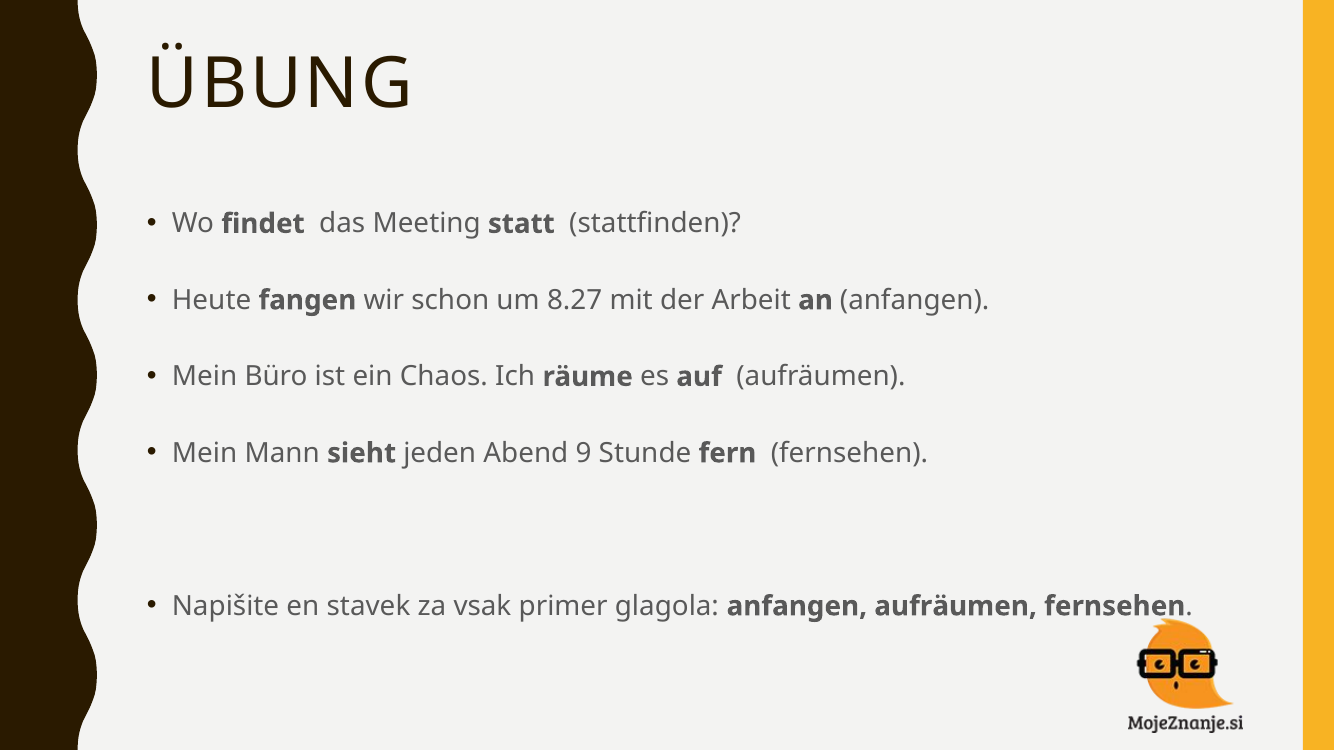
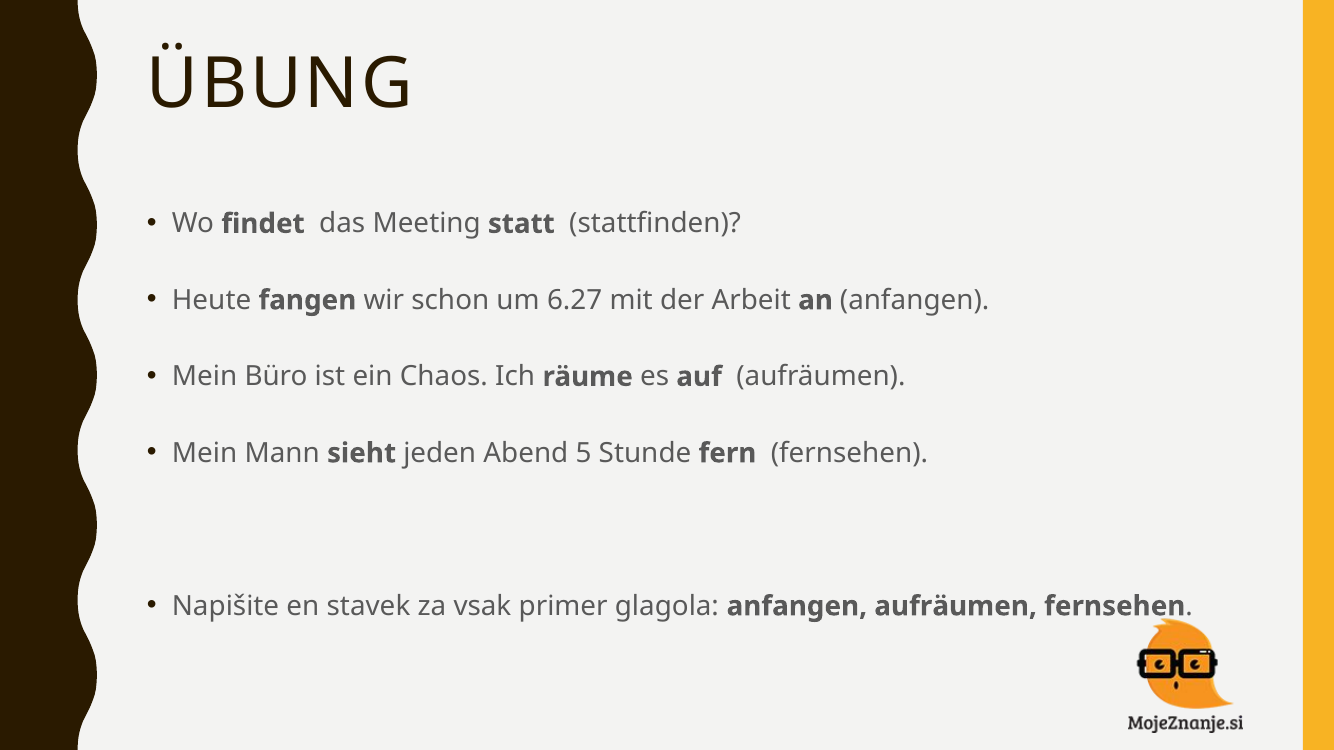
8.27: 8.27 -> 6.27 (575, 300)
9: 9 -> 5 (583, 453)
